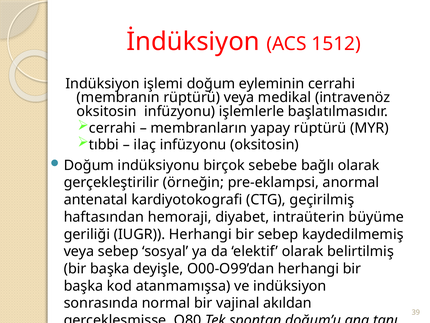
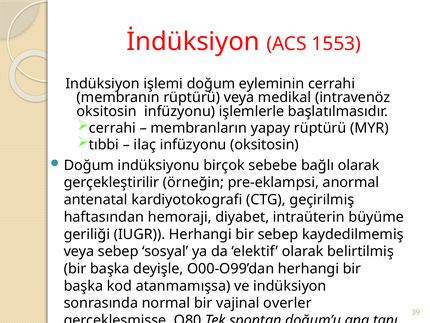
1512: 1512 -> 1553 (336, 44)
akıldan: akıldan -> overler (287, 303)
